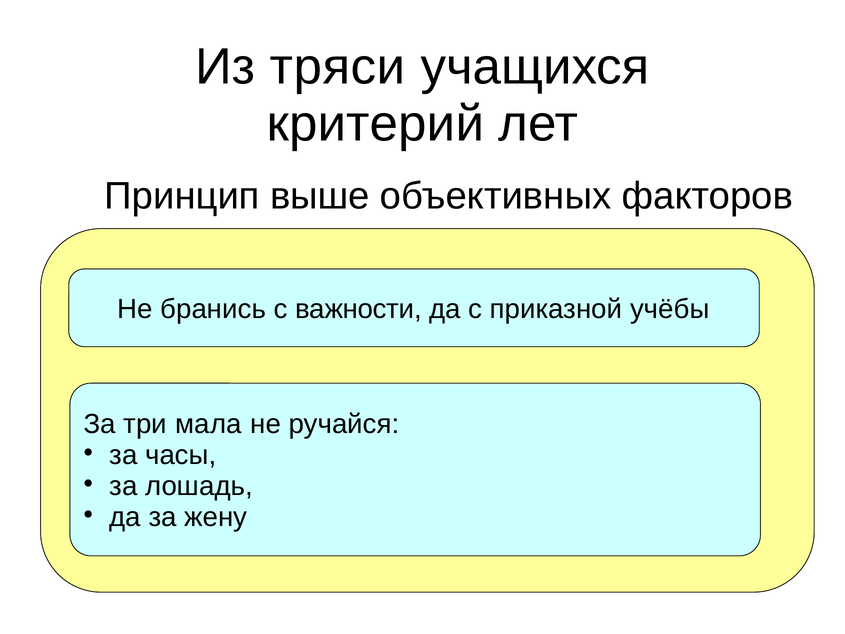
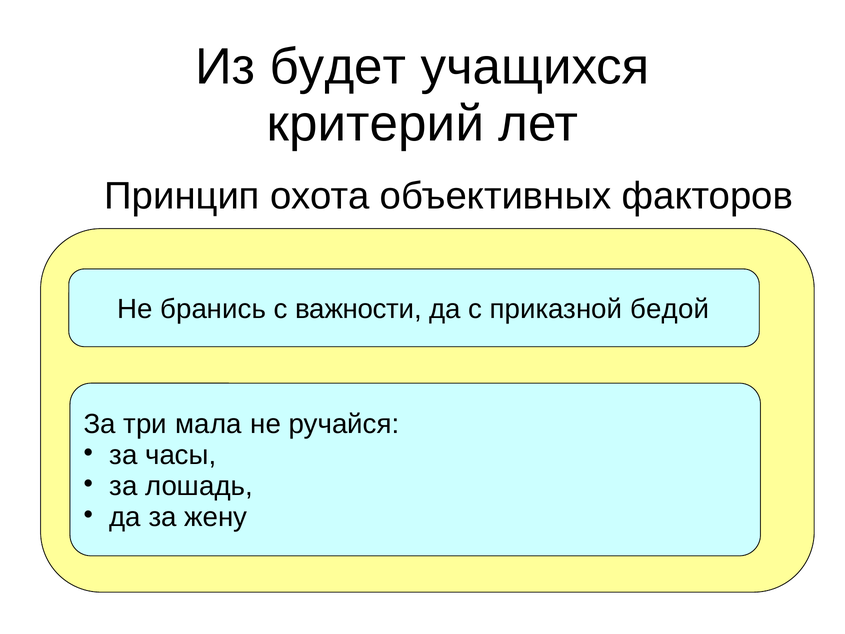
тряси: тряси -> будет (338, 67)
выше: выше -> охота (320, 196)
учёбы: учёбы -> бедой (670, 309)
